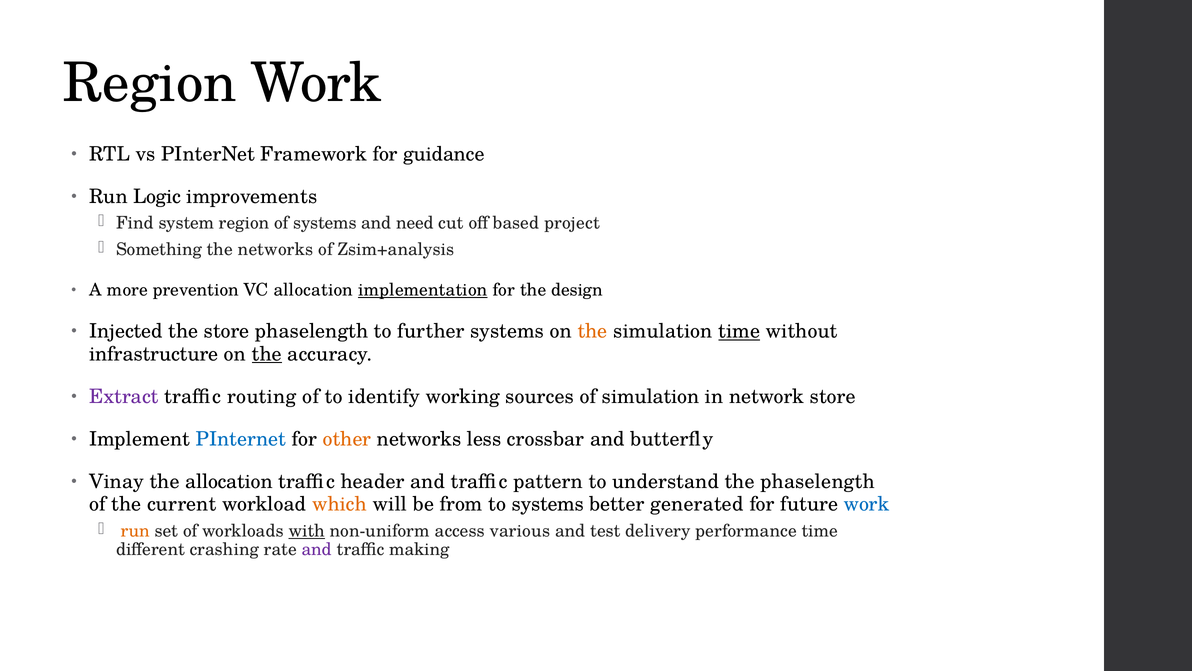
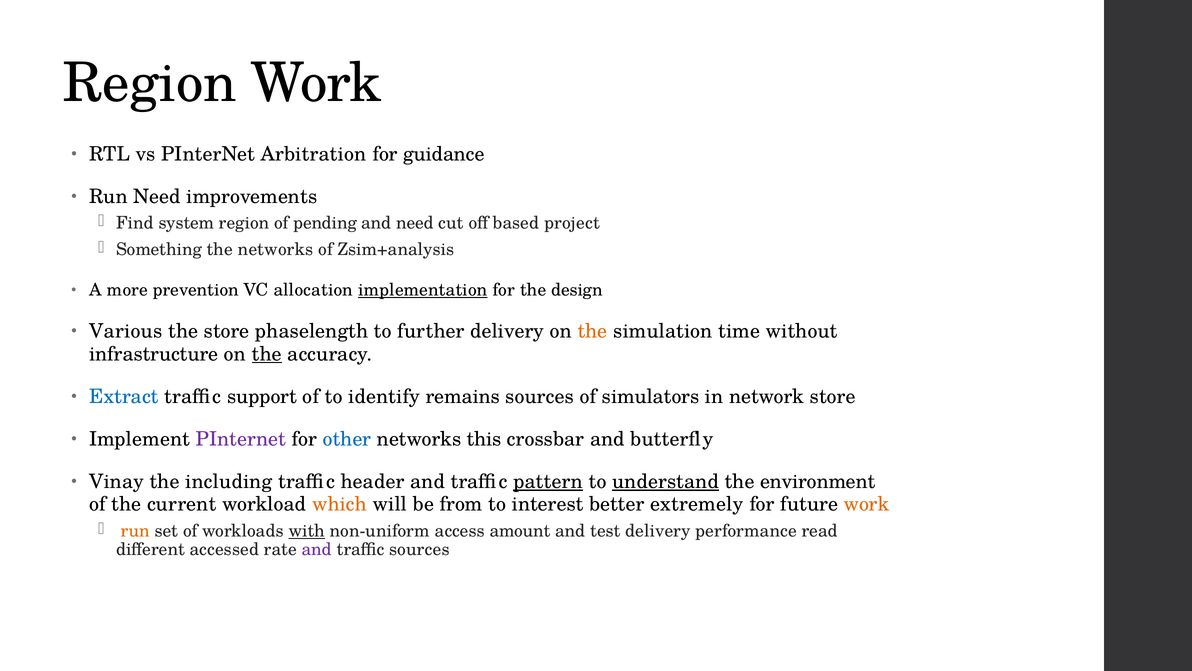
Framework: Framework -> Arbitration (314, 154)
Run Logic: Logic -> Need (157, 196)
of systems: systems -> pending (325, 223)
Injected: Injected -> Various (126, 331)
further systems: systems -> delivery (507, 331)
time underline: present -> none (739, 331)
Extract colour: purple -> blue (124, 396)
routing: routing -> support (262, 396)
working: working -> remains (463, 396)
of simulation: simulation -> simulators (651, 396)
PInternet colour: blue -> purple (241, 439)
other colour: orange -> blue (347, 439)
less: less -> this (484, 439)
the allocation: allocation -> including (229, 481)
pattern underline: none -> present (548, 481)
understand underline: none -> present (666, 481)
the phaselength: phaselength -> environment (818, 481)
to systems: systems -> interest (548, 504)
generated: generated -> extremely (697, 504)
work colour: blue -> orange (867, 504)
various: various -> amount (520, 531)
performance time: time -> read (820, 531)
crashing: crashing -> accessed (224, 549)
traffic making: making -> sources (419, 549)
